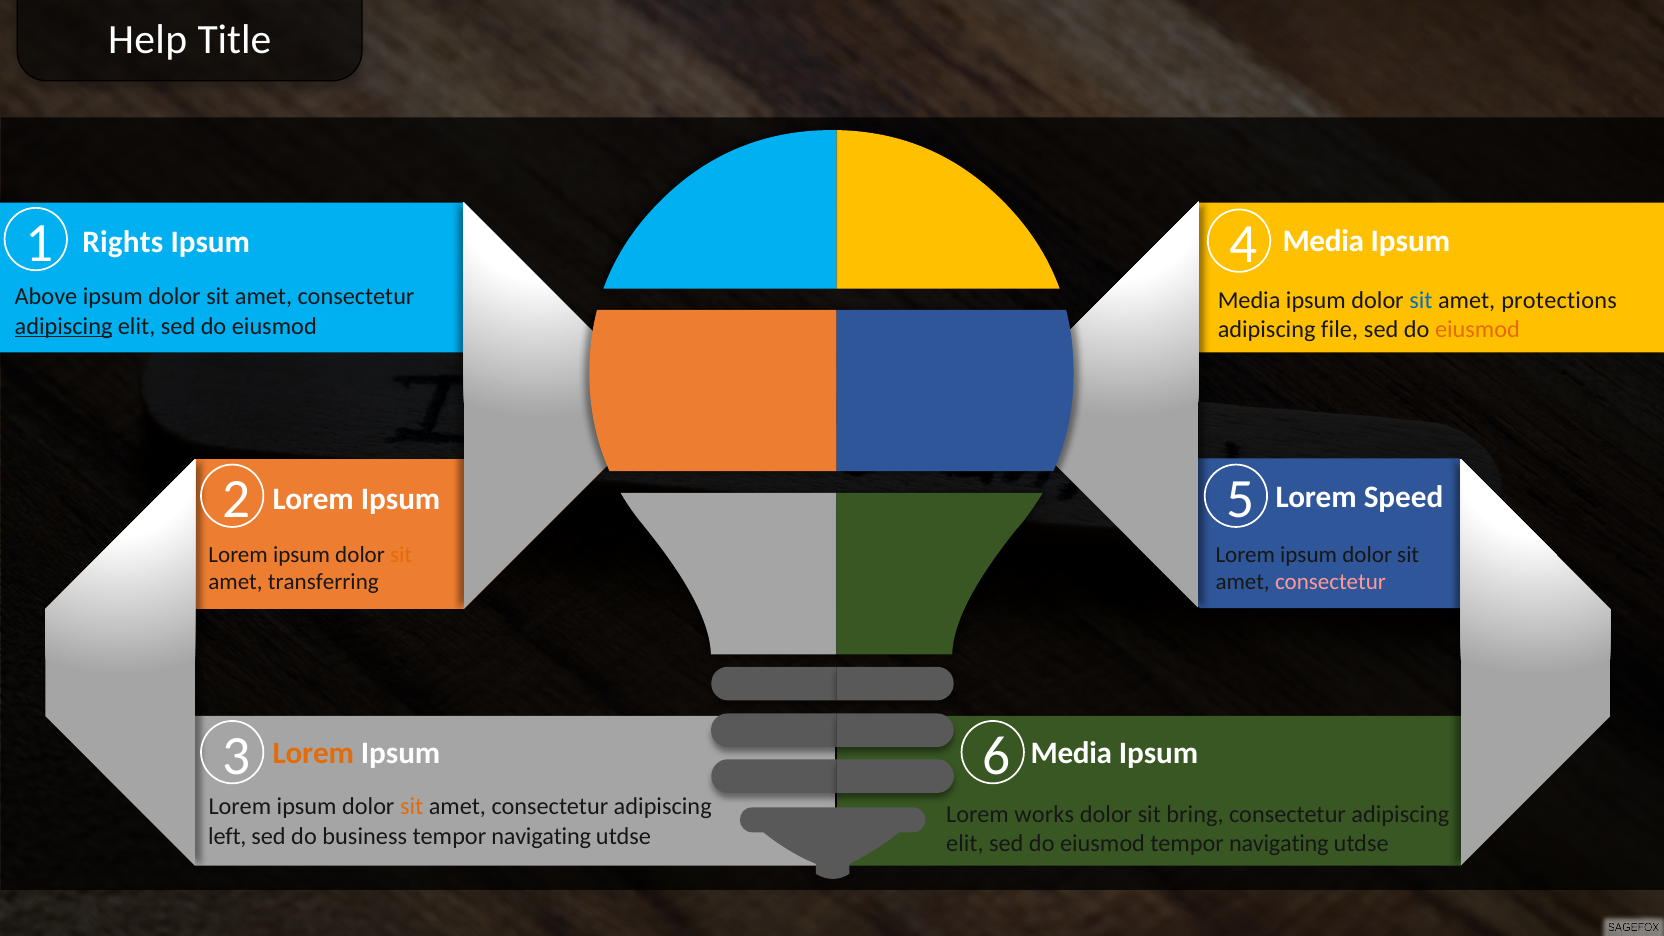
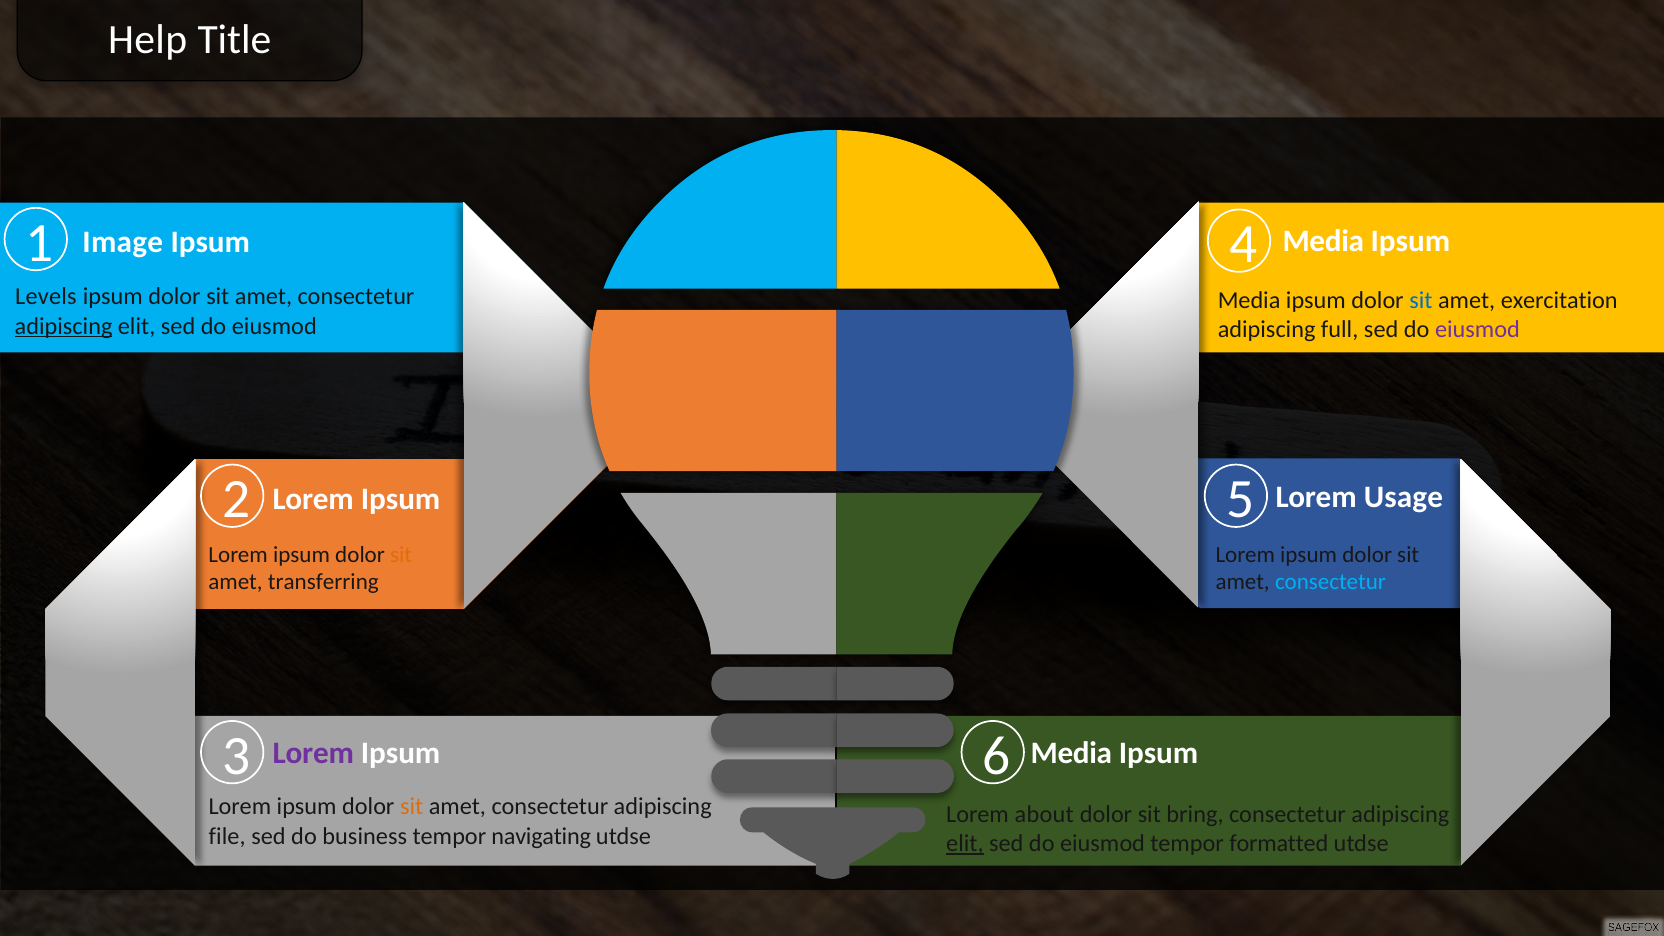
Rights: Rights -> Image (123, 242)
Above: Above -> Levels (46, 297)
protections: protections -> exercitation (1559, 300)
file: file -> full (1340, 329)
eiusmod colour: orange -> purple (1477, 329)
Speed: Speed -> Usage (1403, 497)
consectetur colour: pink -> light blue (1330, 582)
Lorem colour: orange -> purple (313, 753)
works: works -> about (1044, 814)
left: left -> file (227, 836)
elit underline: none -> present (965, 843)
eiusmod tempor navigating: navigating -> formatted (1279, 843)
